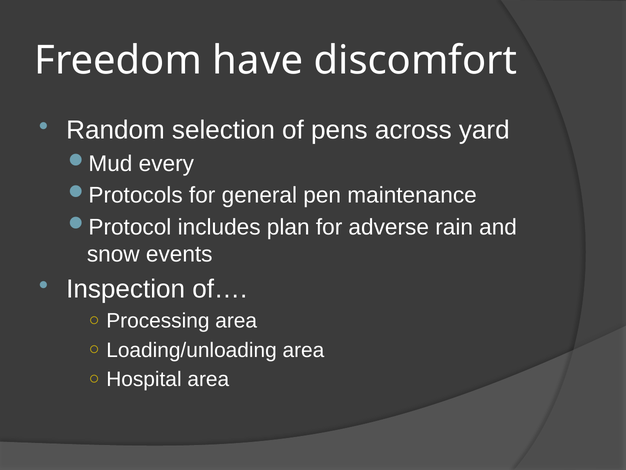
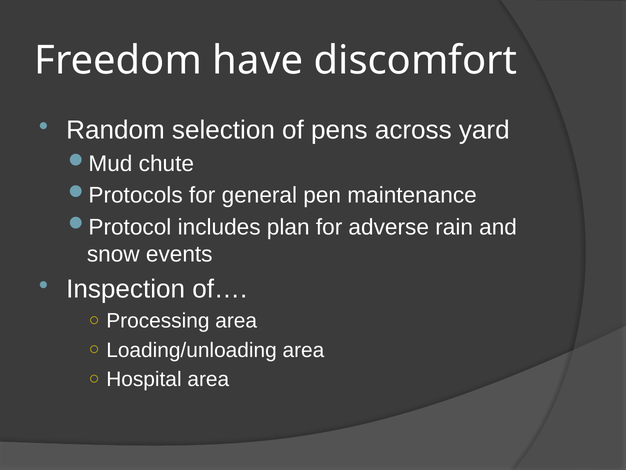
every: every -> chute (166, 164)
